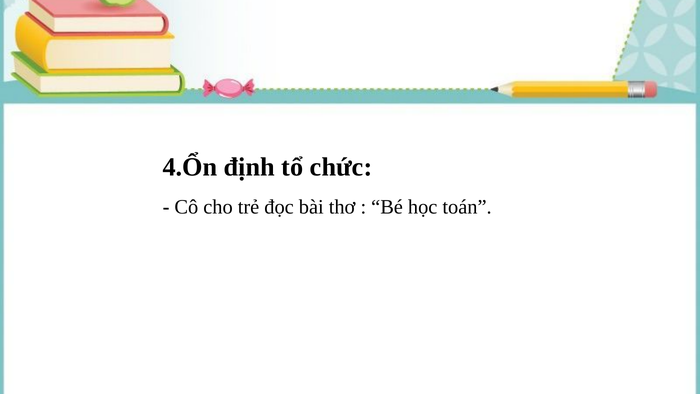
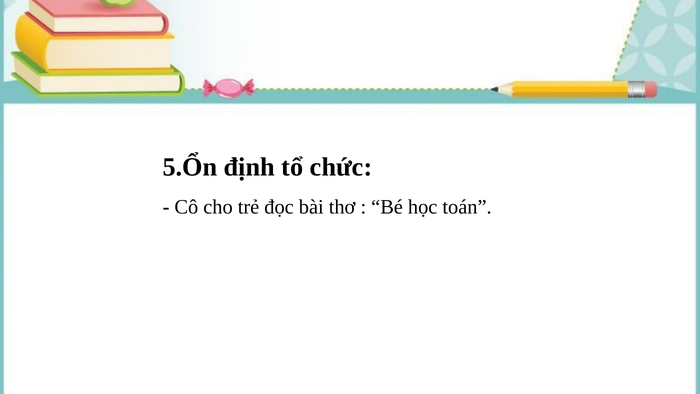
4.Ổn: 4.Ổn -> 5.Ổn (190, 167)
